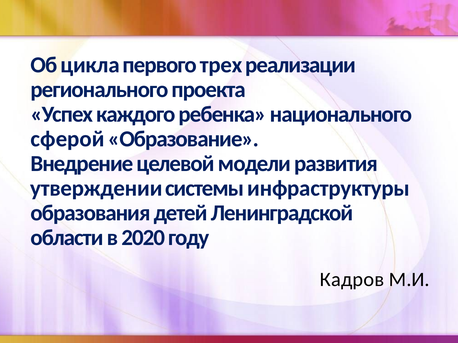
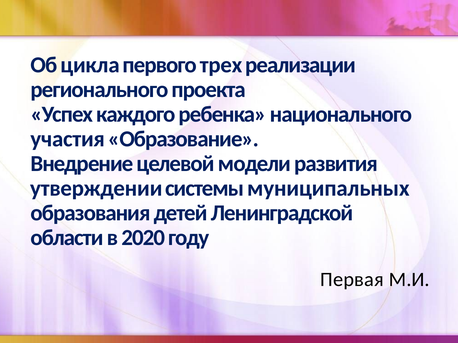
сферой: сферой -> участия (68, 139)
инфраструктуры: инфраструктуры -> муниципальных (328, 189)
Кадров: Кадров -> Первая (352, 280)
